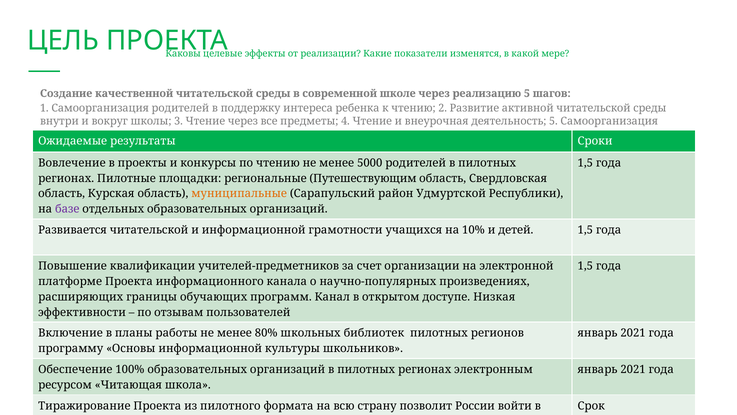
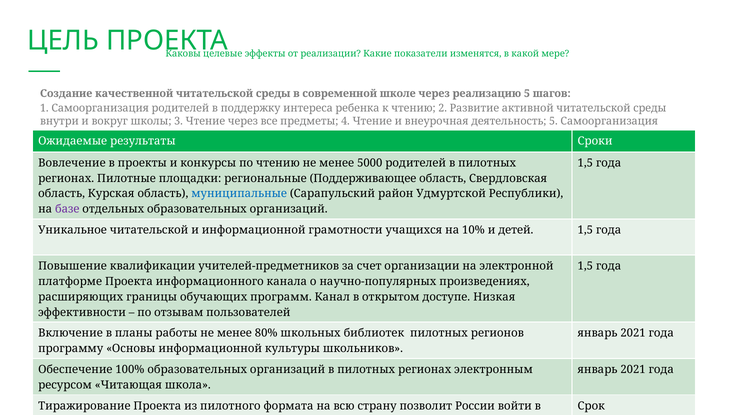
Путешествующим: Путешествующим -> Поддерживающее (363, 178)
муниципальные colour: orange -> blue (239, 193)
Развивается: Развивается -> Уникальное (73, 230)
